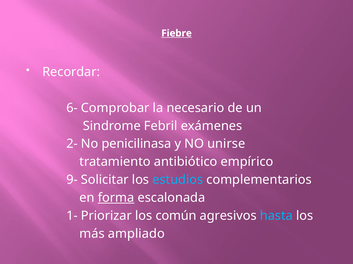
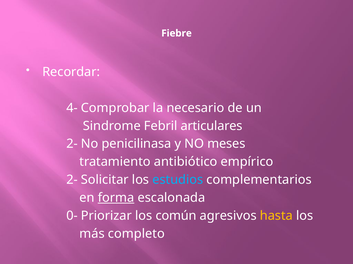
Fiebre underline: present -> none (177, 33)
6-: 6- -> 4- (72, 108)
exámenes: exámenes -> articulares (212, 126)
unirse: unirse -> meses (226, 144)
9-: 9- -> 2- (72, 180)
1-: 1- -> 0- (72, 216)
hasta colour: light blue -> yellow (276, 216)
ampliado: ampliado -> completo (136, 234)
